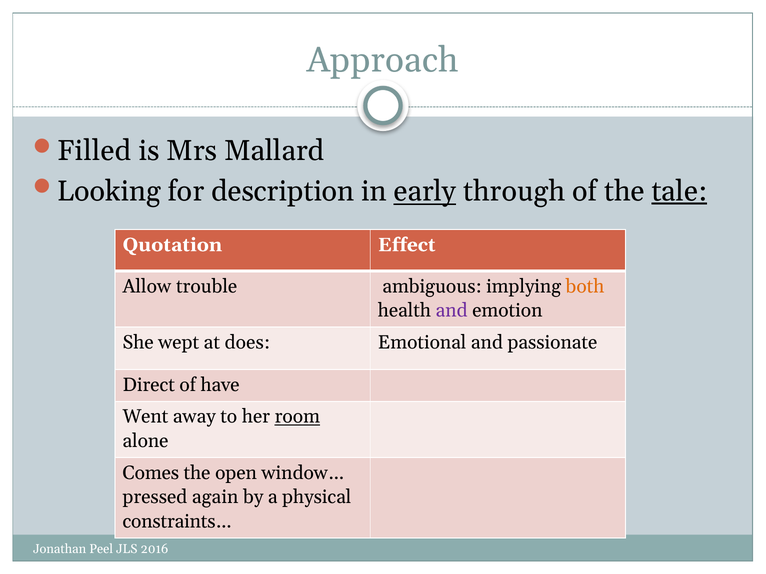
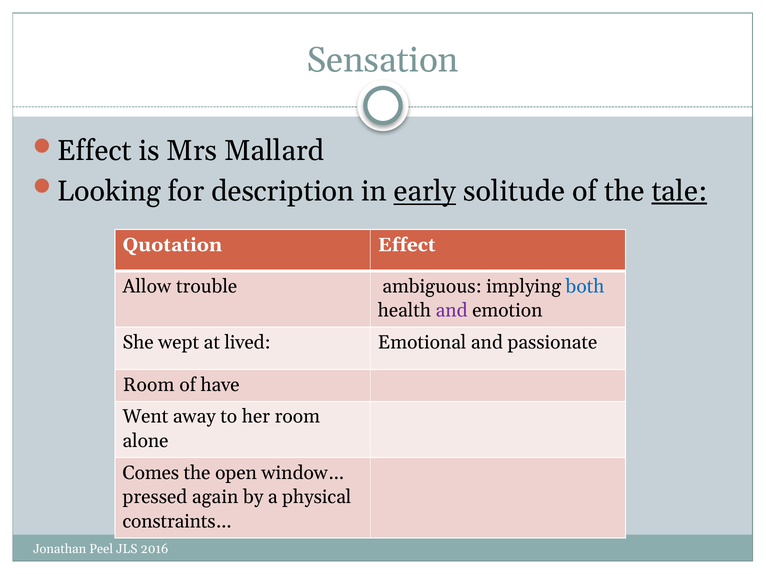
Approach: Approach -> Sensation (383, 60)
Filled: Filled -> Effect (94, 151)
through: through -> solitude (514, 191)
both colour: orange -> blue (585, 286)
does: does -> lived (247, 343)
Direct: Direct -> Room (149, 385)
room underline: present -> none (297, 417)
